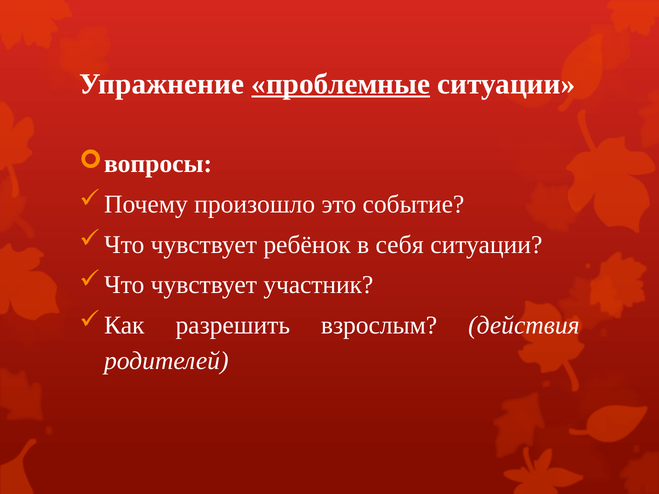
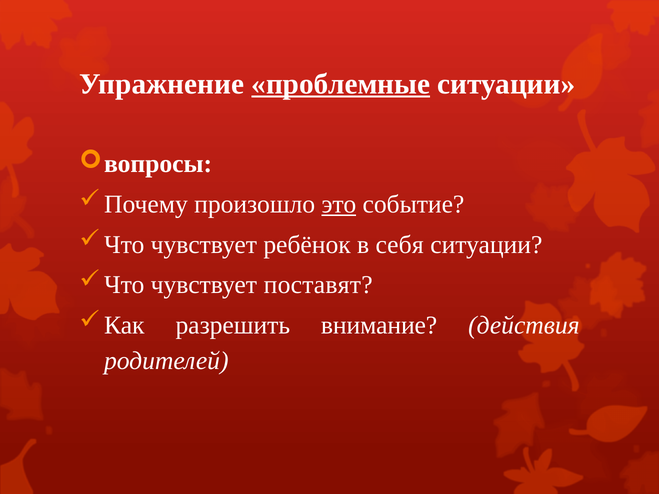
это underline: none -> present (339, 204)
участник: участник -> поставят (318, 285)
взрослым: взрослым -> внимание (379, 326)
